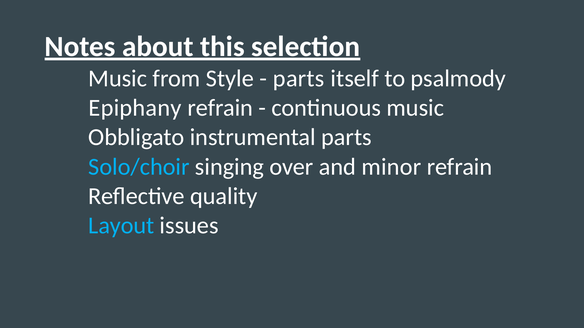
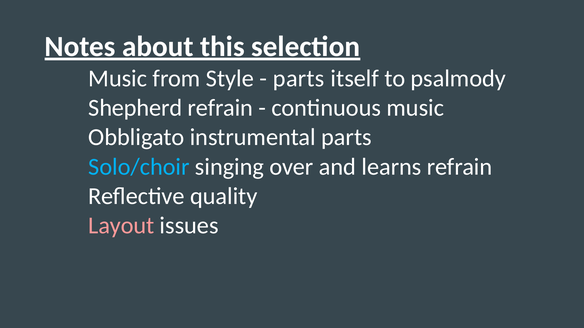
Epiphany: Epiphany -> Shepherd (135, 108)
minor: minor -> learns (391, 167)
Layout colour: light blue -> pink (121, 226)
